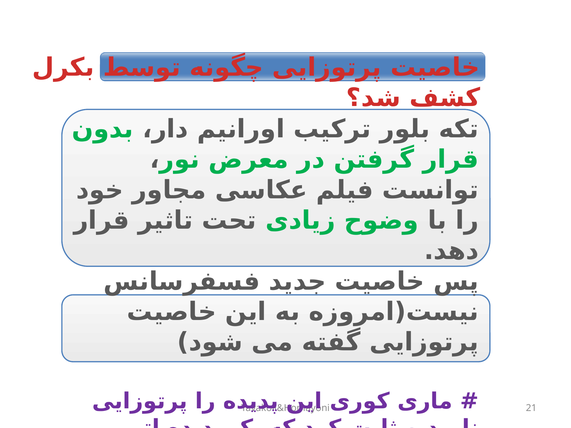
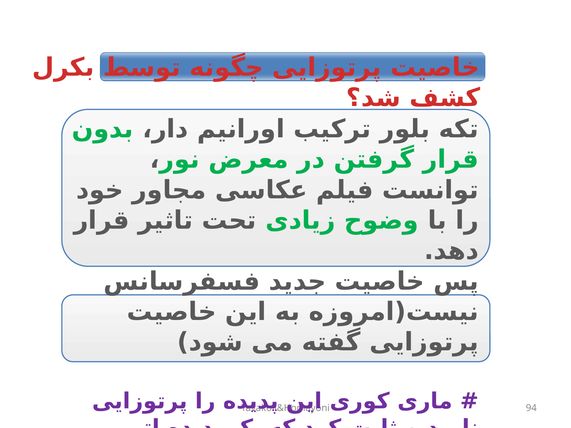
21: 21 -> 94 (531, 408)
